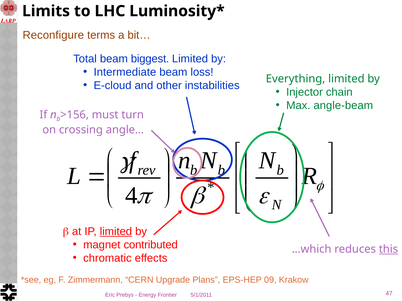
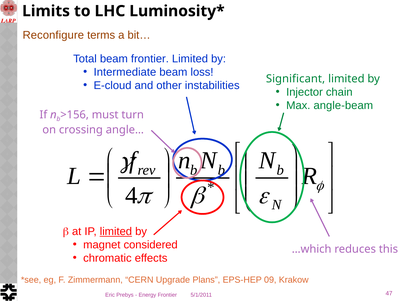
beam biggest: biggest -> frontier (150, 59)
Everything: Everything -> Significant (296, 79)
contributed: contributed -> considered (151, 245)
this underline: present -> none (388, 250)
